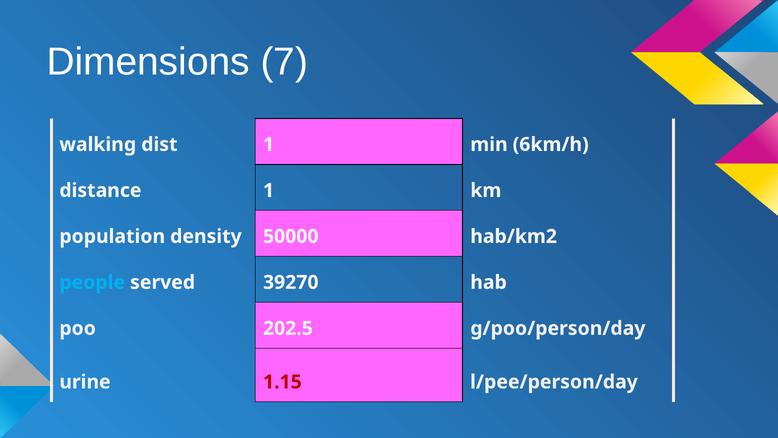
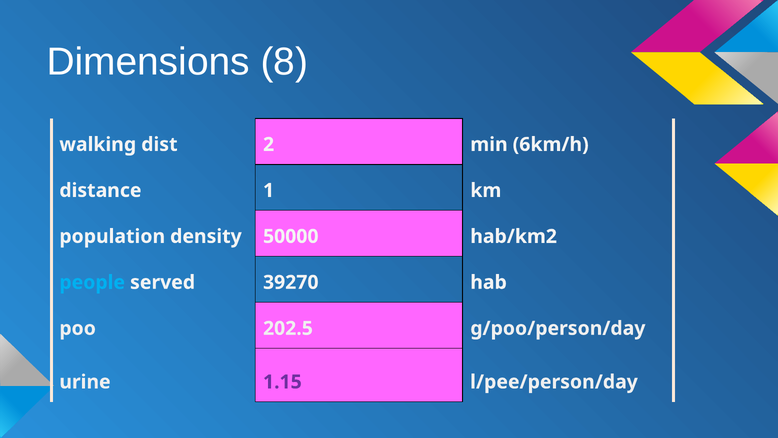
7: 7 -> 8 (284, 62)
dist 1: 1 -> 2 (269, 144)
1.15 colour: red -> purple (282, 382)
